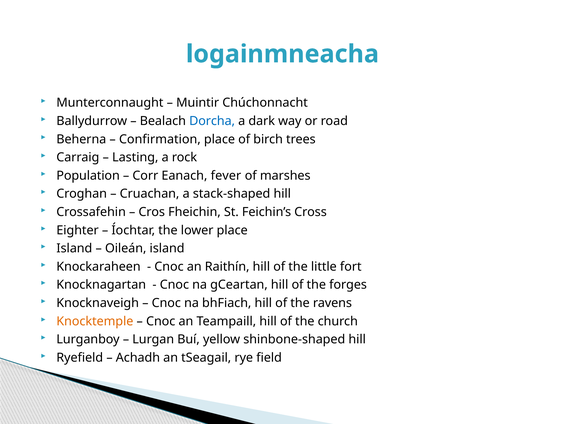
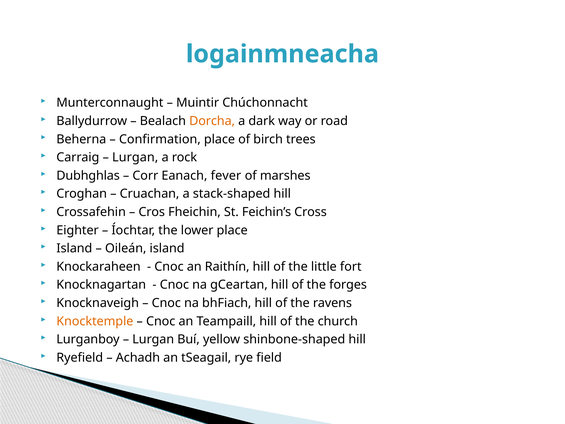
Dorcha colour: blue -> orange (212, 121)
Lasting: Lasting -> Lurgan (135, 157)
Population: Population -> Dubhghlas (88, 176)
